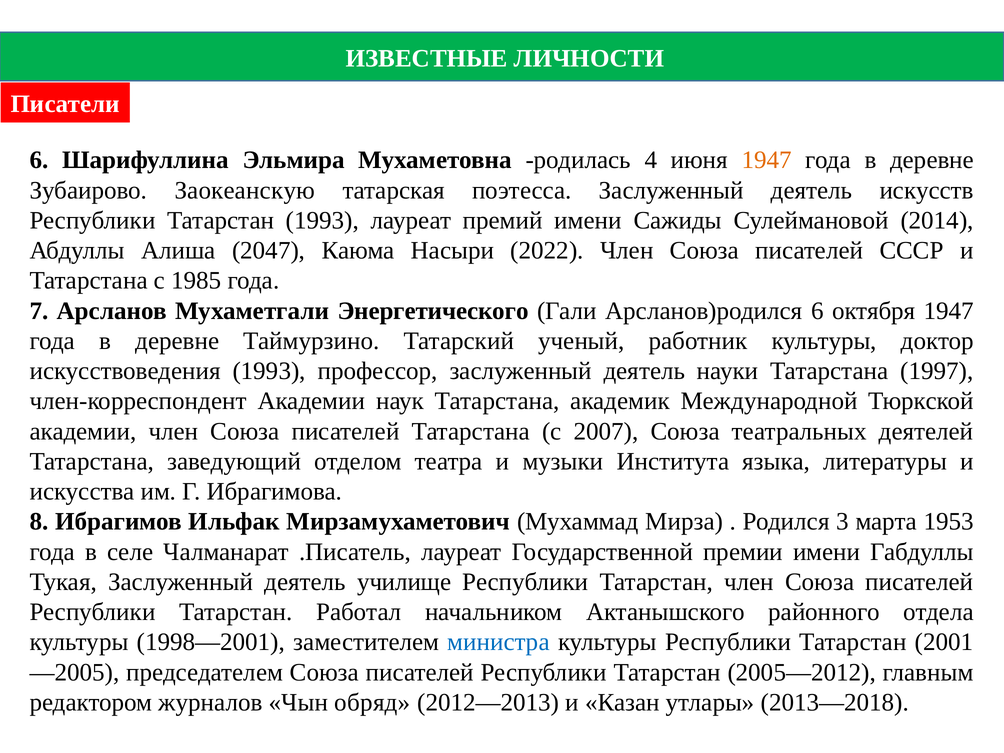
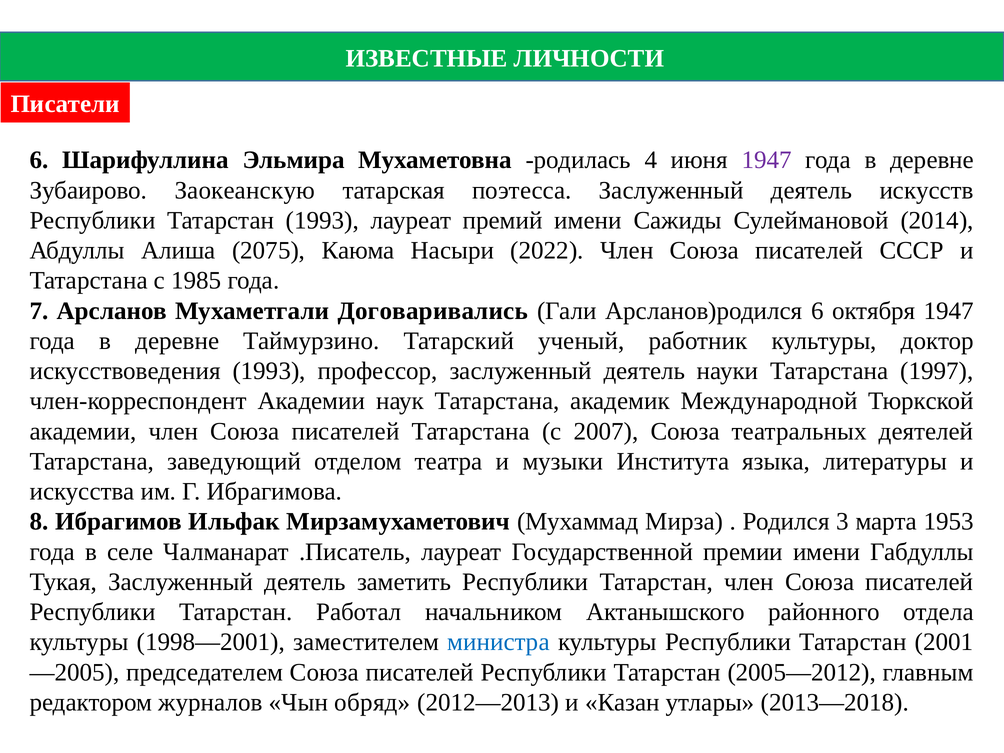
1947 colour: orange -> purple (767, 160)
2047: 2047 -> 2075 (269, 251)
Энергетического: Энергетического -> Договаривались (433, 311)
училище: училище -> заметить (404, 582)
